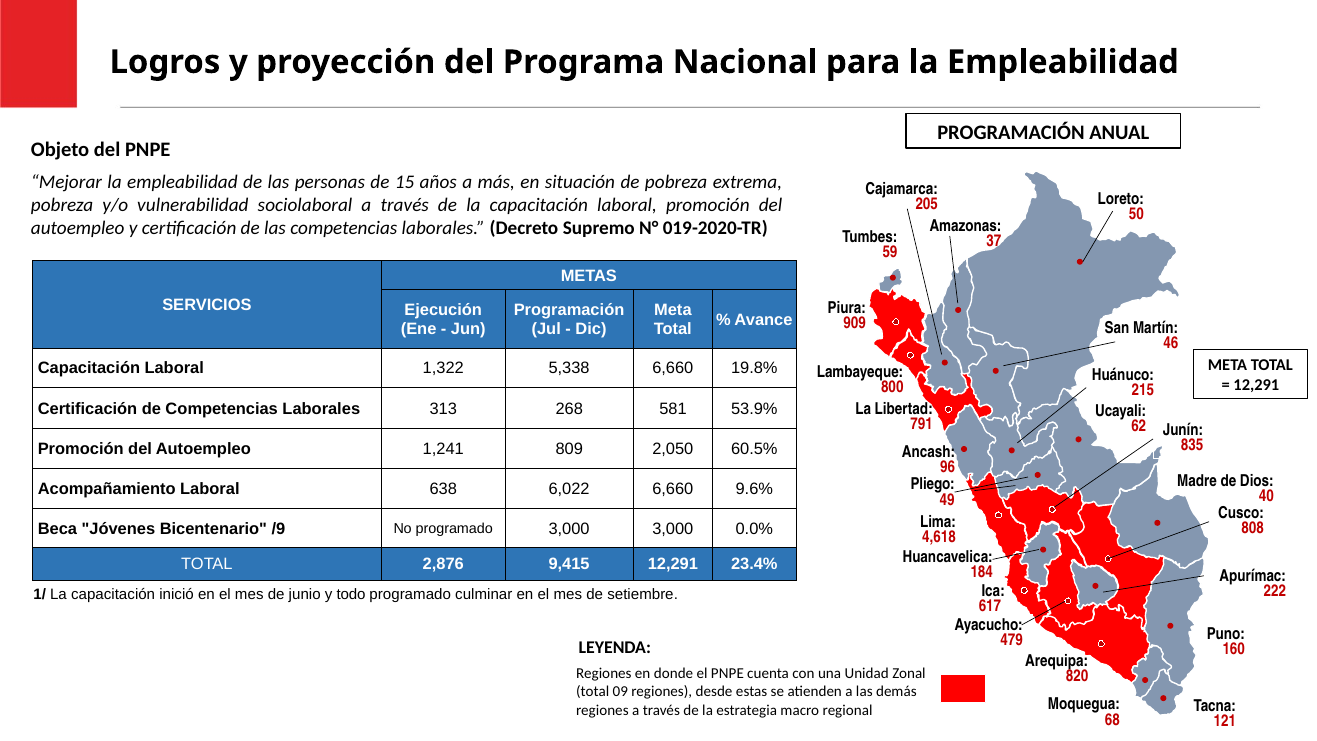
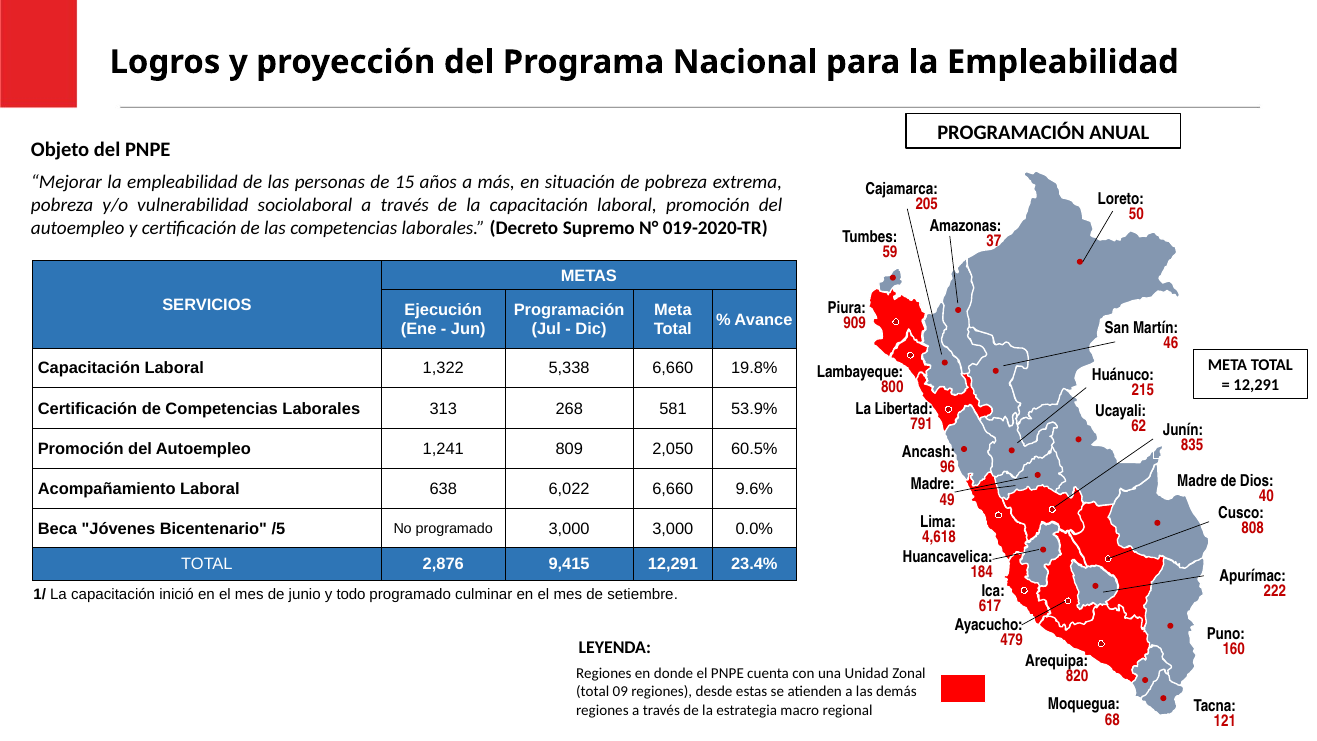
Pliego: Pliego -> Madre (933, 484)
/9: /9 -> /5 (278, 528)
